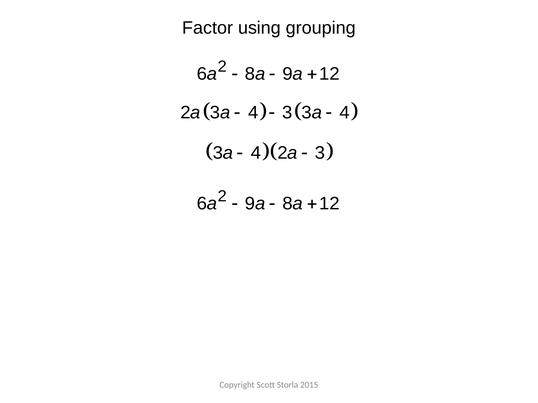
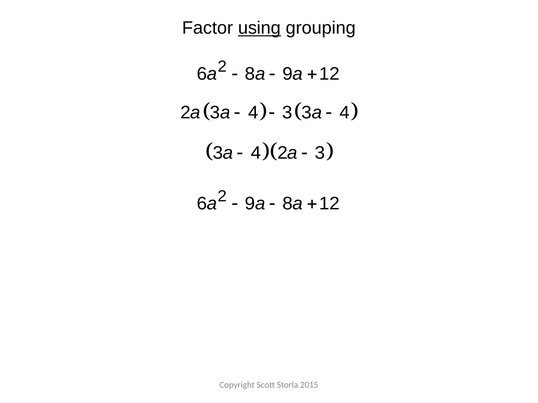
using underline: none -> present (259, 28)
